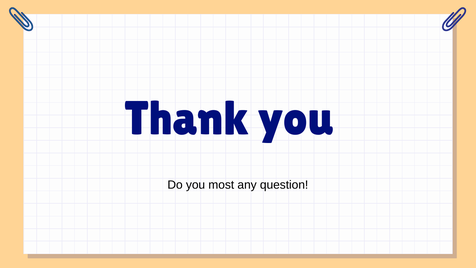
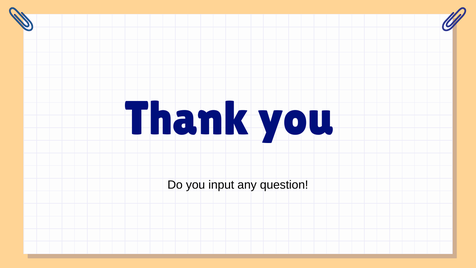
most: most -> input (221, 185)
